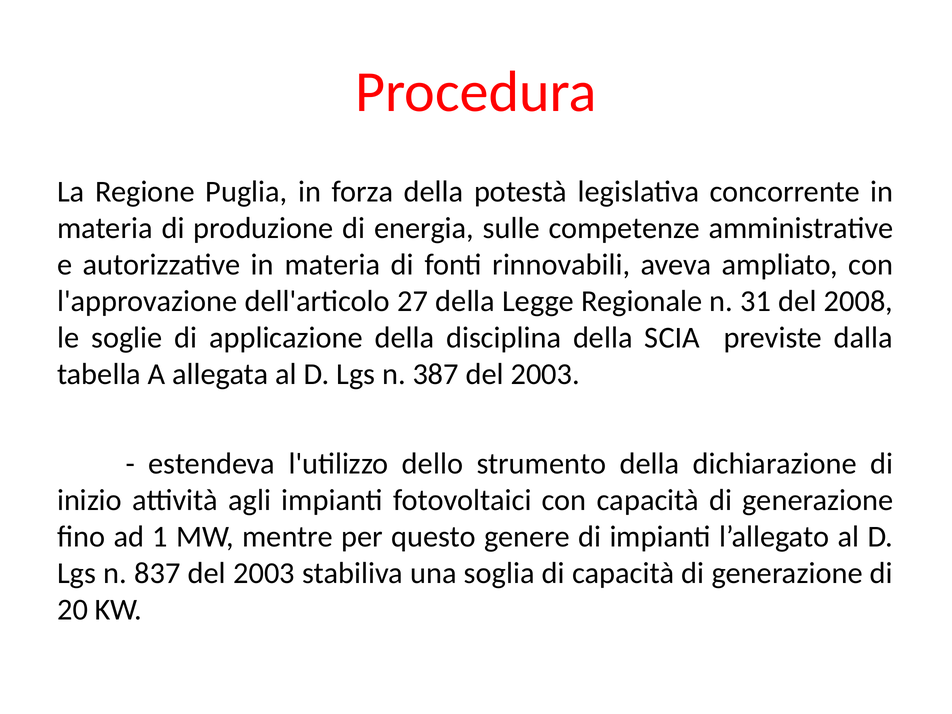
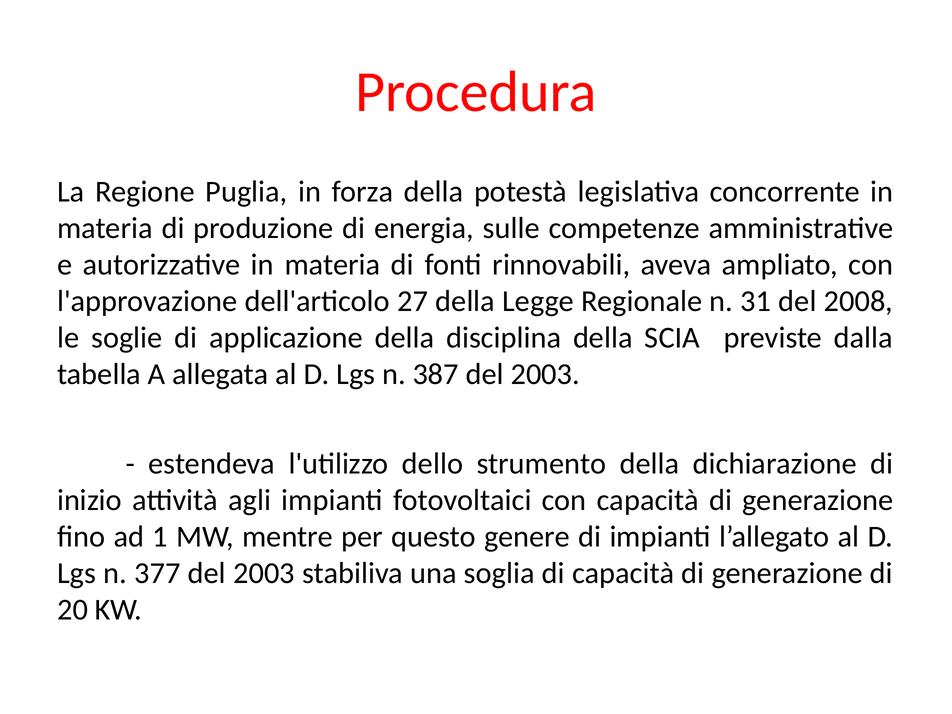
837: 837 -> 377 (157, 573)
